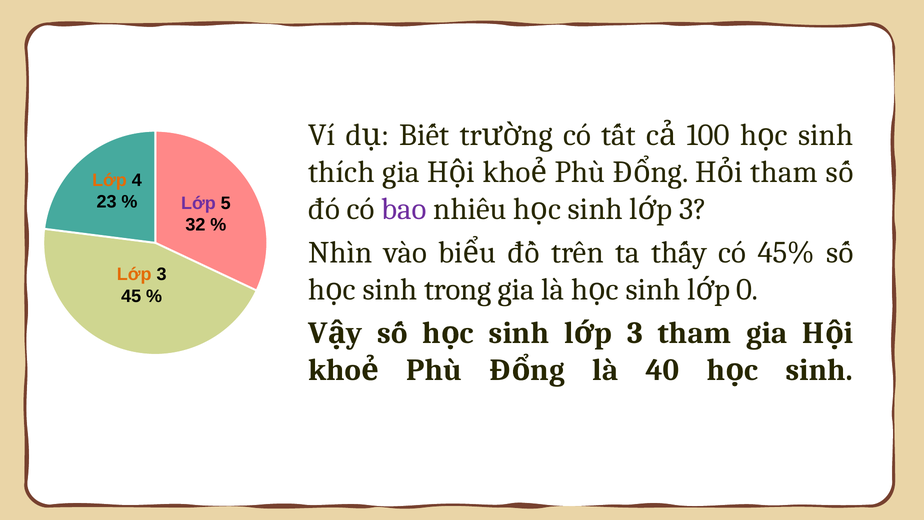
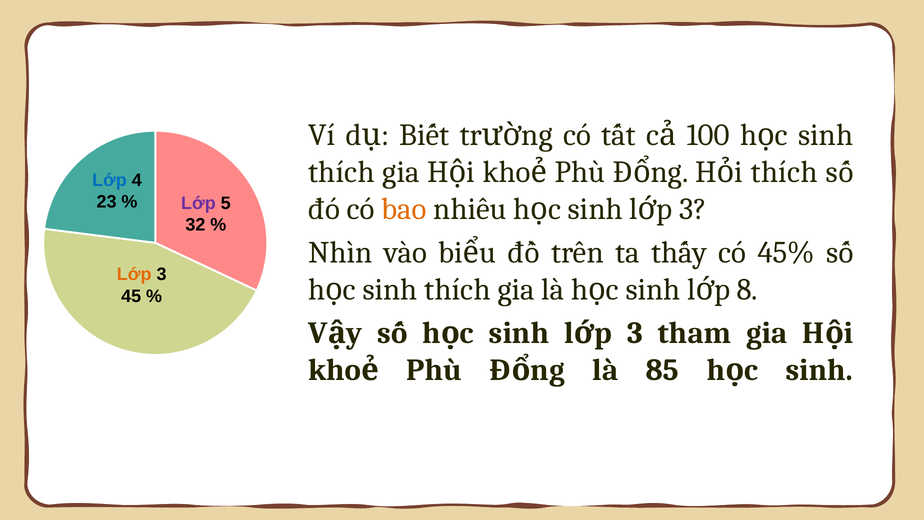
tham: tham -> thích (784, 172)
Lớp colour: orange -> blue (109, 180)
bao colour: purple -> orange (404, 209)
sinh trong: trong -> thích (458, 289)
0: 0 -> 8 (747, 289)
40: 40 -> 85 (662, 370)
